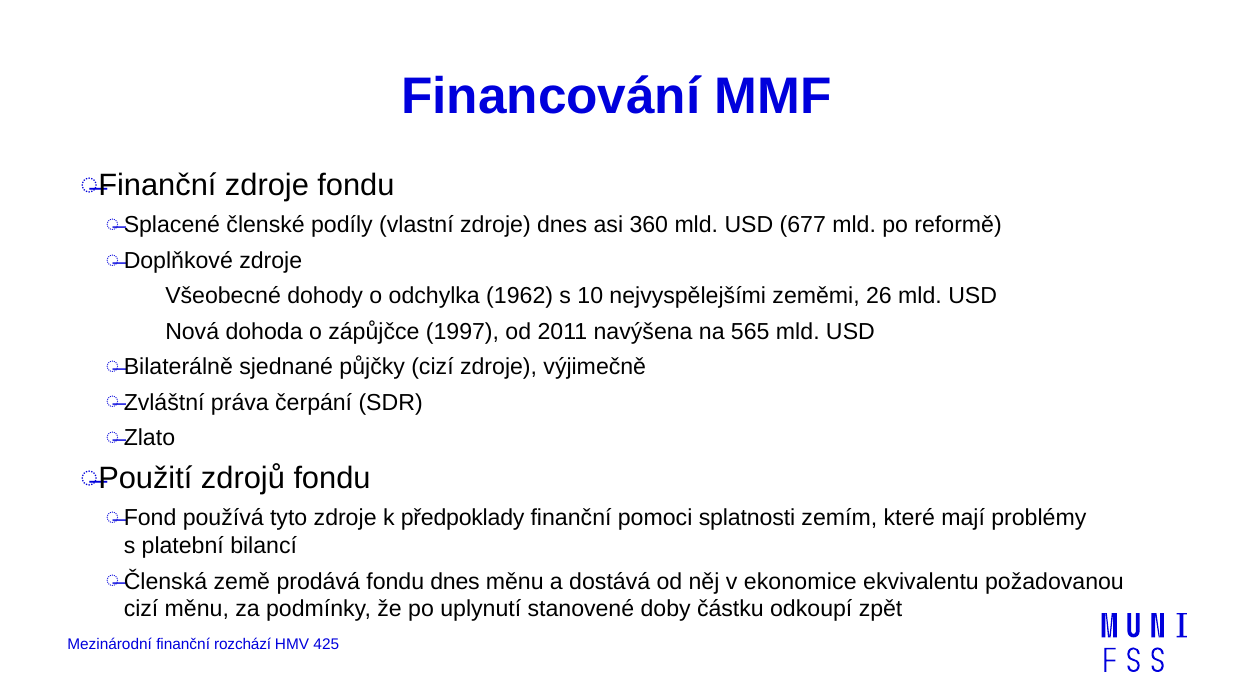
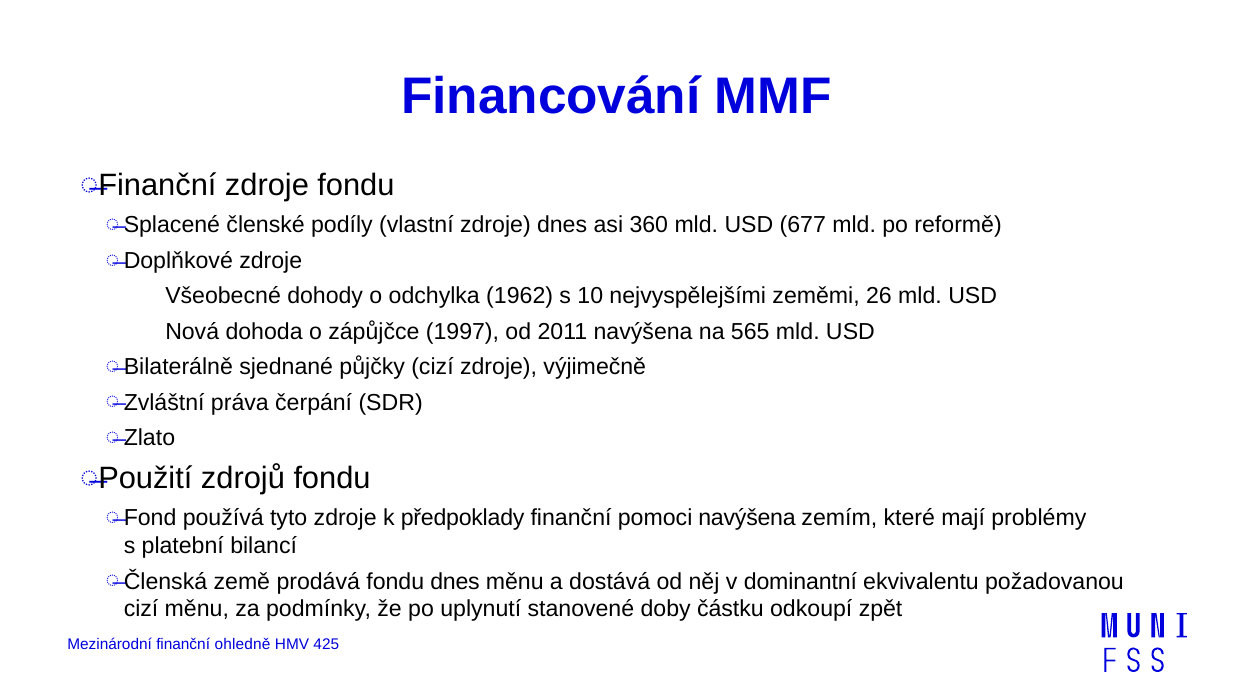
pomoci splatnosti: splatnosti -> navýšena (747, 518)
ekonomice: ekonomice -> dominantní (800, 581)
rozchází: rozchází -> ohledně (242, 644)
